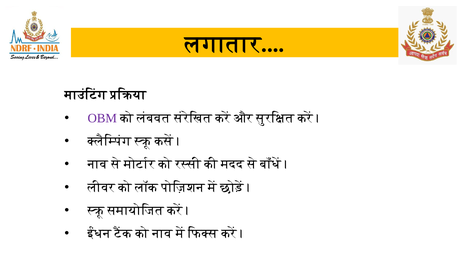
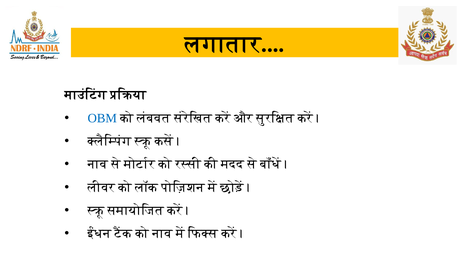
OBM colour: purple -> blue (102, 118)
